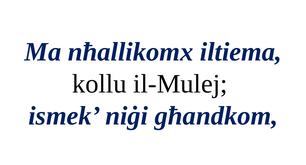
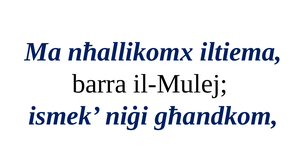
kollu: kollu -> barra (99, 84)
